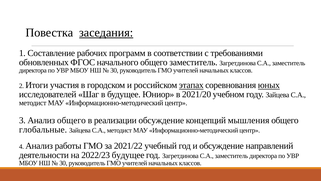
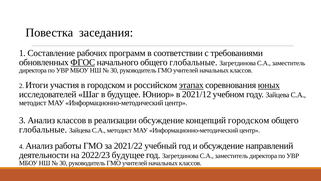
заседания underline: present -> none (106, 33)
ФГОС underline: none -> present (83, 62)
начального общего заместитель: заместитель -> глобальные (193, 62)
2021/20: 2021/20 -> 2021/12 (197, 94)
Анализ общего: общего -> классов (71, 120)
концепций мышления: мышления -> городском (249, 120)
